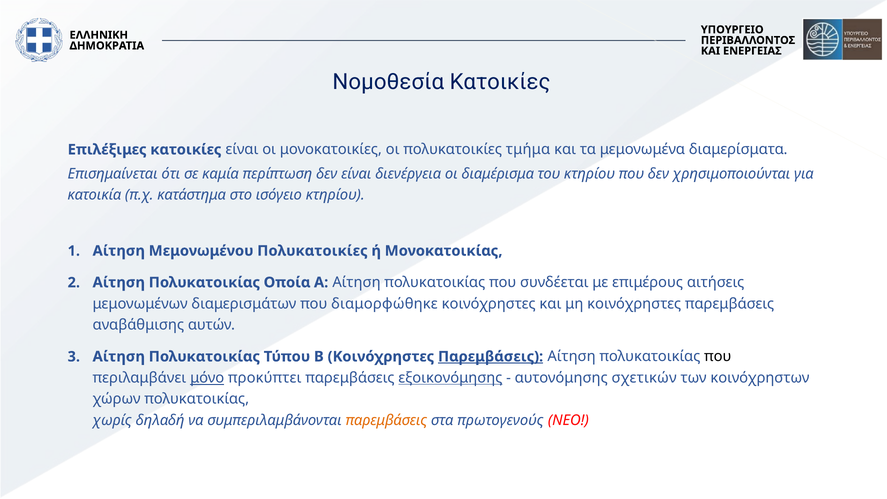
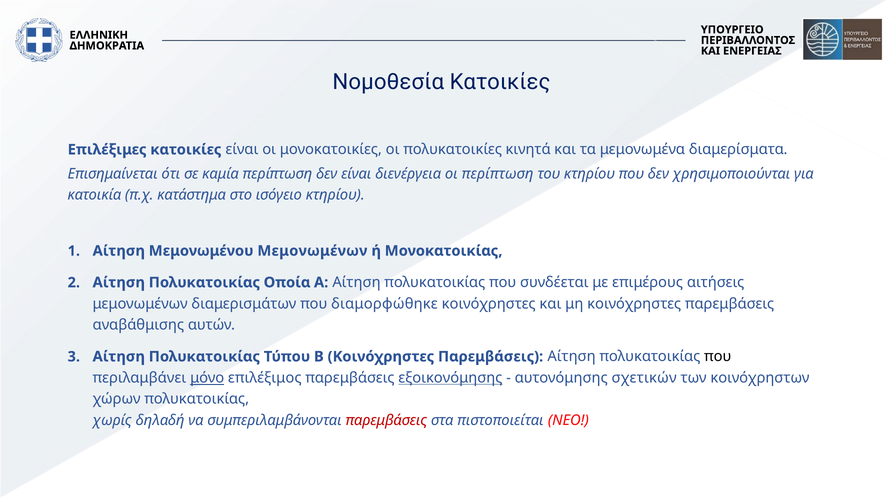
τμήμα: τμήμα -> κινητά (528, 150)
οι διαμέρισμα: διαμέρισμα -> περίπτωση (498, 174)
Μεμονωμένου Πολυκατοικίες: Πολυκατοικίες -> Μεμονωμένων (312, 251)
Παρεμβάσεις underline: present -> none (491, 357)
προκύπτει: προκύπτει -> επιλέξιμος (265, 378)
παρεμβάσεις colour: orange -> red (386, 420)
πρωτογενούς: πρωτογενούς -> πιστοποιείται (500, 420)
